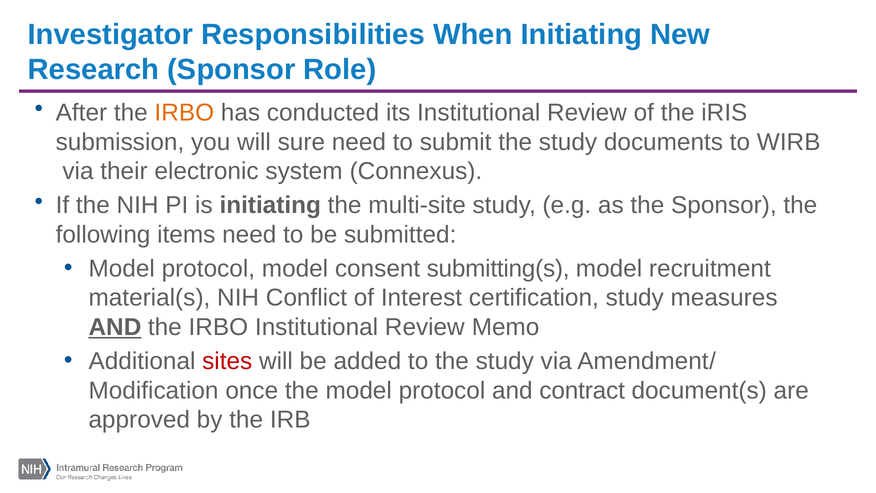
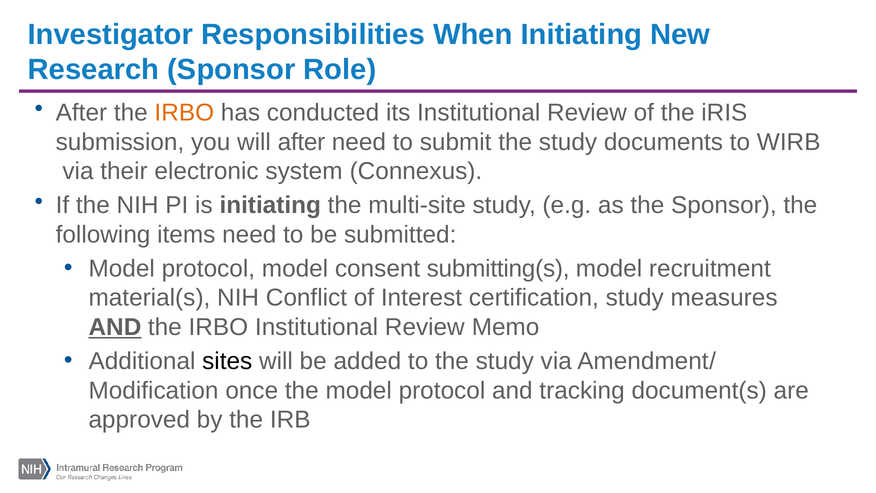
will sure: sure -> after (302, 142)
sites colour: red -> black (227, 361)
contract: contract -> tracking (582, 390)
